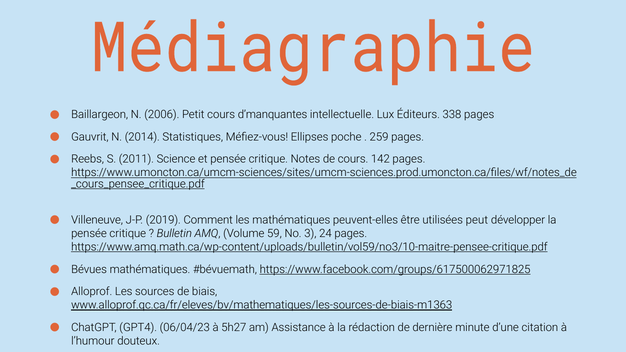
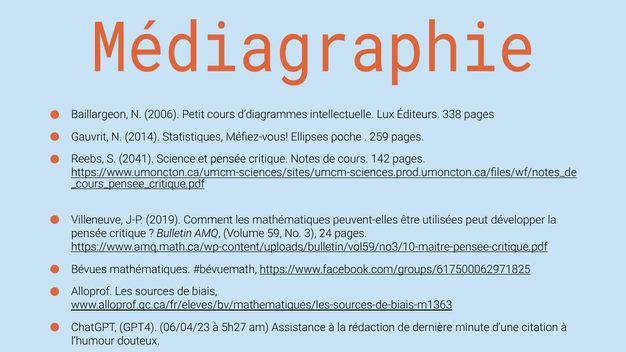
d’manquantes: d’manquantes -> d’diagrammes (273, 115)
2011: 2011 -> 2041 (136, 159)
